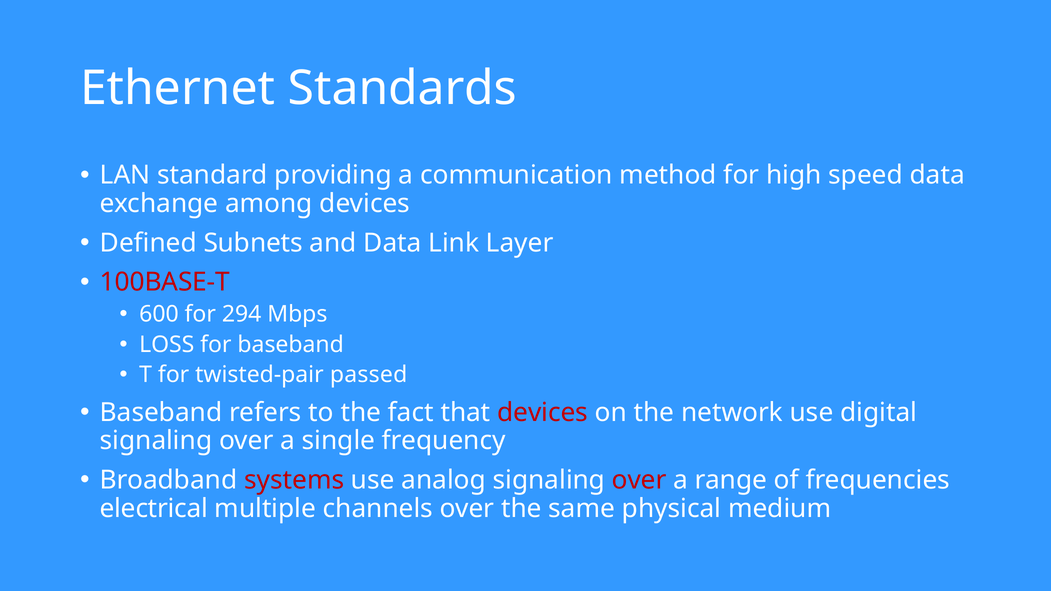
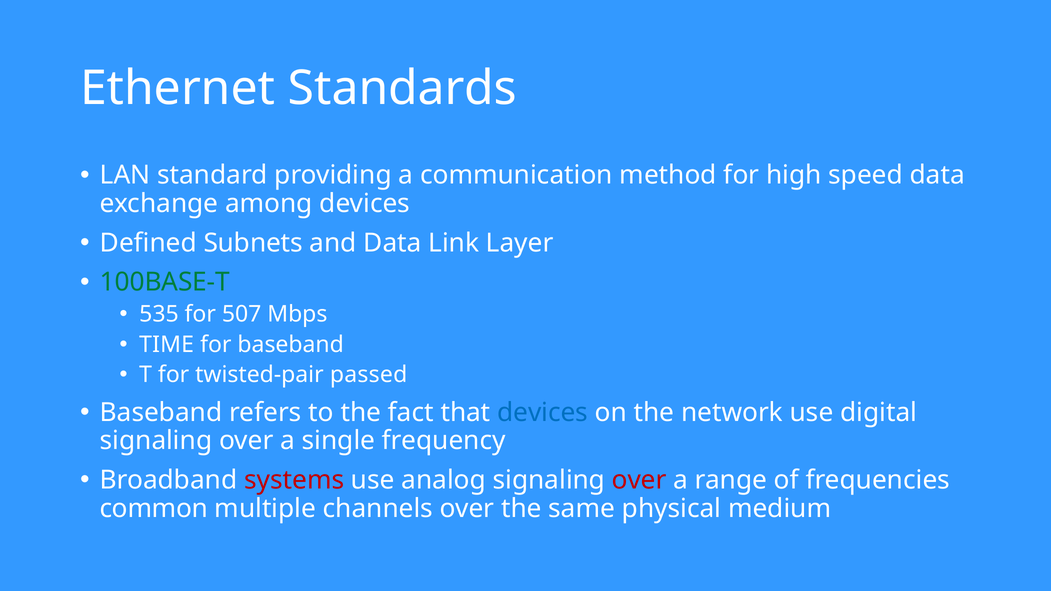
100BASE-T colour: red -> green (165, 282)
600: 600 -> 535 (159, 314)
294: 294 -> 507 (242, 314)
LOSS: LOSS -> TIME (167, 345)
devices colour: red -> blue (543, 413)
electrical: electrical -> common (154, 509)
